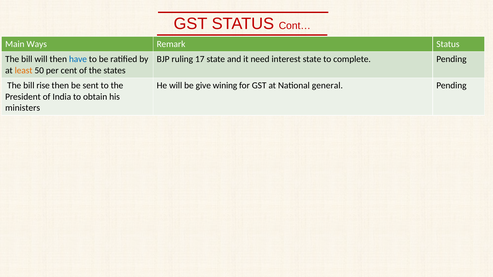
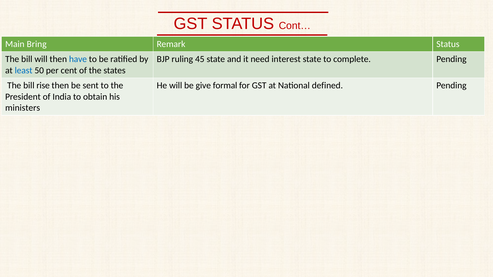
Ways: Ways -> Bring (37, 44)
17: 17 -> 45 (200, 59)
least colour: orange -> blue (24, 70)
wining: wining -> formal (225, 85)
general: general -> defined (327, 85)
